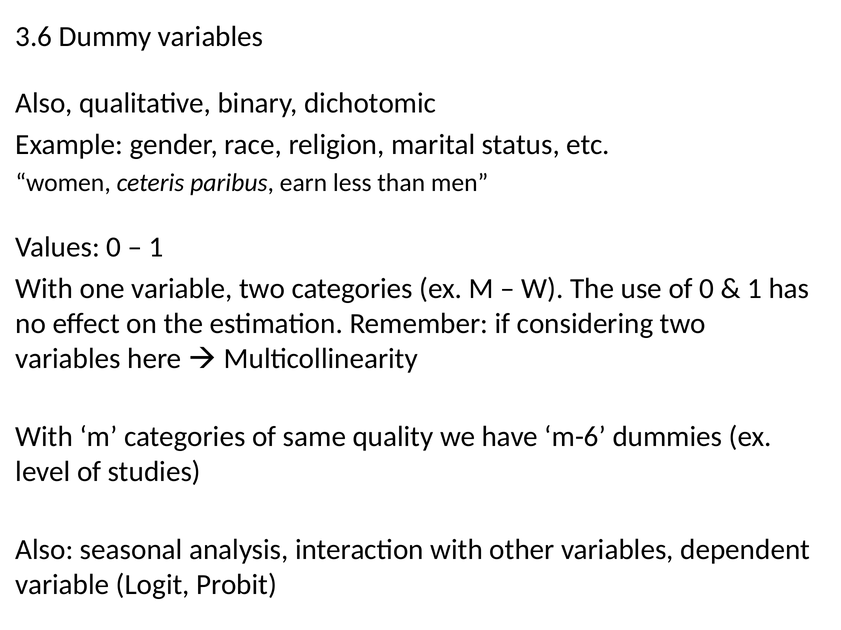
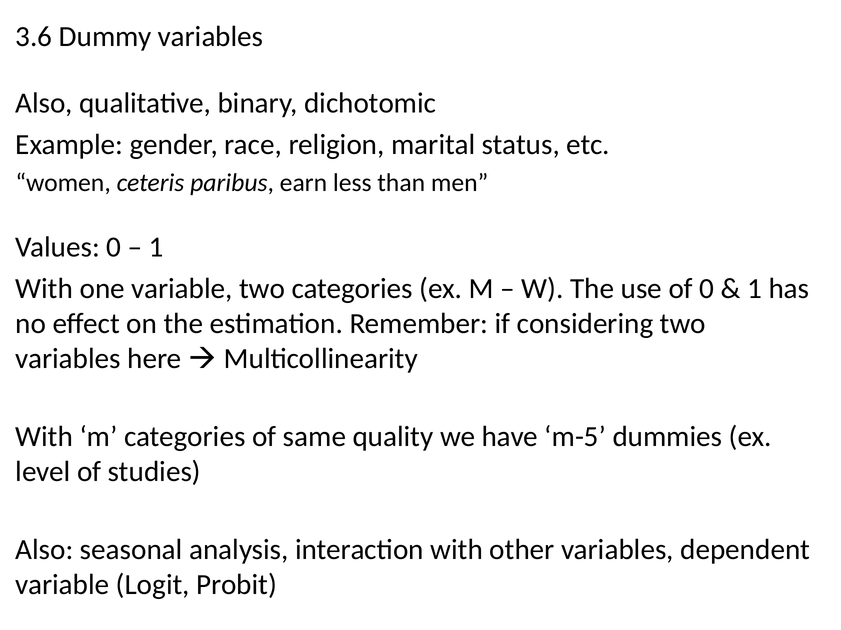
m-6: m-6 -> m-5 (575, 437)
